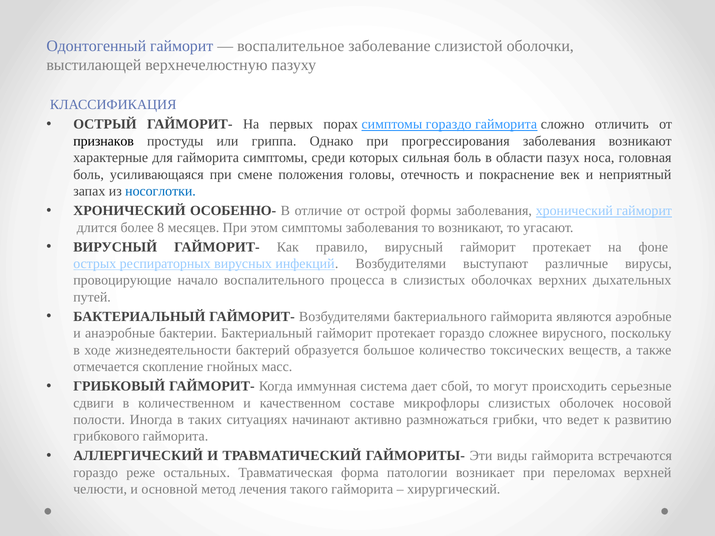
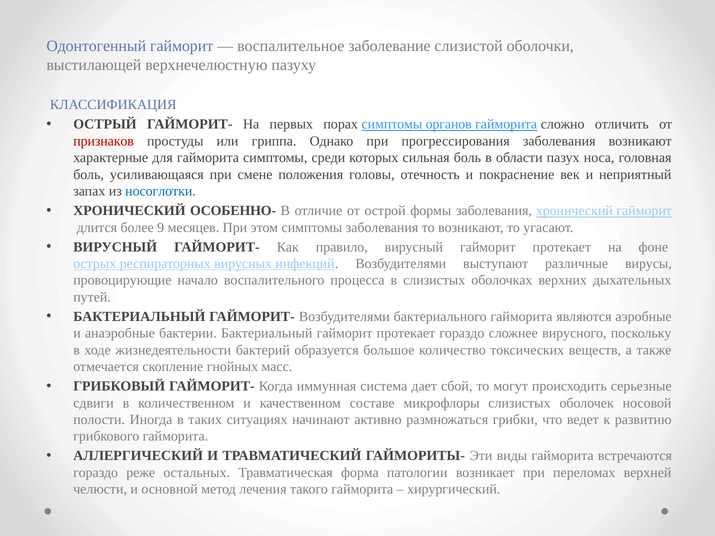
симптомы гораздо: гораздо -> органов (449, 124)
признаков colour: black -> red (104, 141)
8: 8 -> 9 (161, 228)
